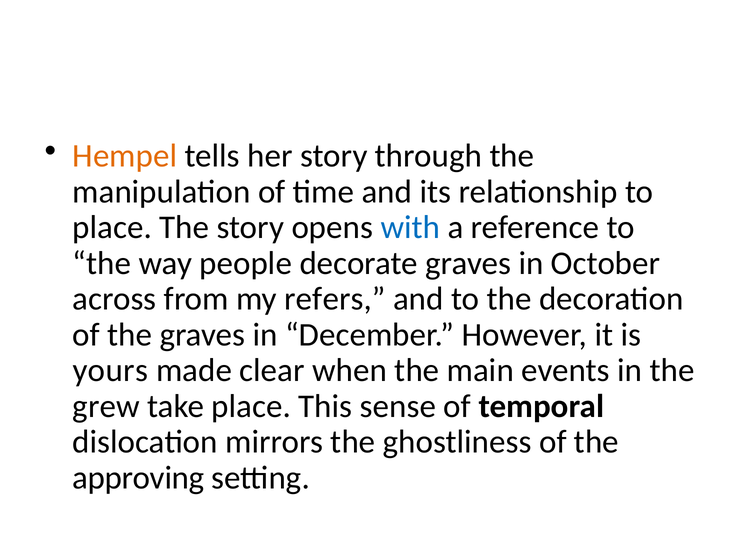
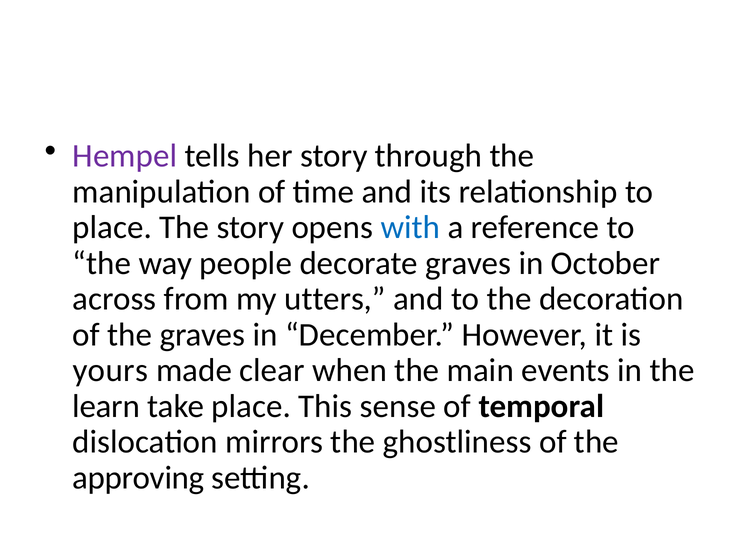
Hempel colour: orange -> purple (125, 156)
refers: refers -> utters (335, 299)
grew: grew -> learn (106, 406)
